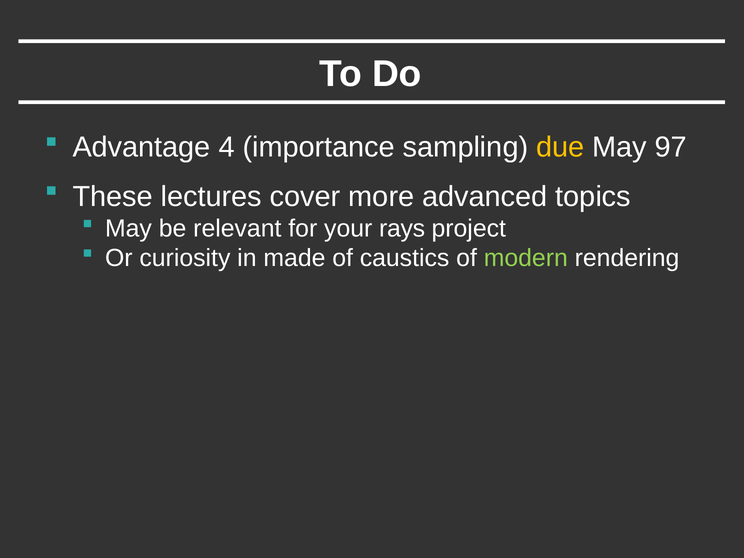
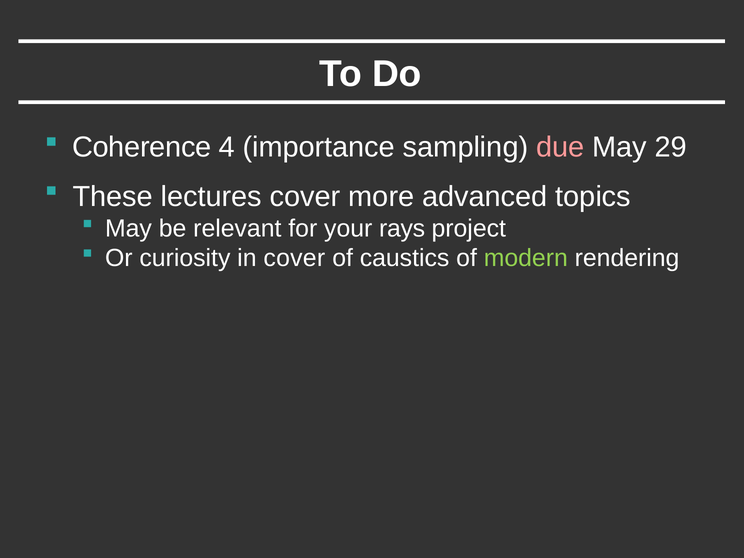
Advantage: Advantage -> Coherence (142, 147)
due colour: yellow -> pink (560, 147)
97: 97 -> 29 (671, 147)
in made: made -> cover (294, 258)
